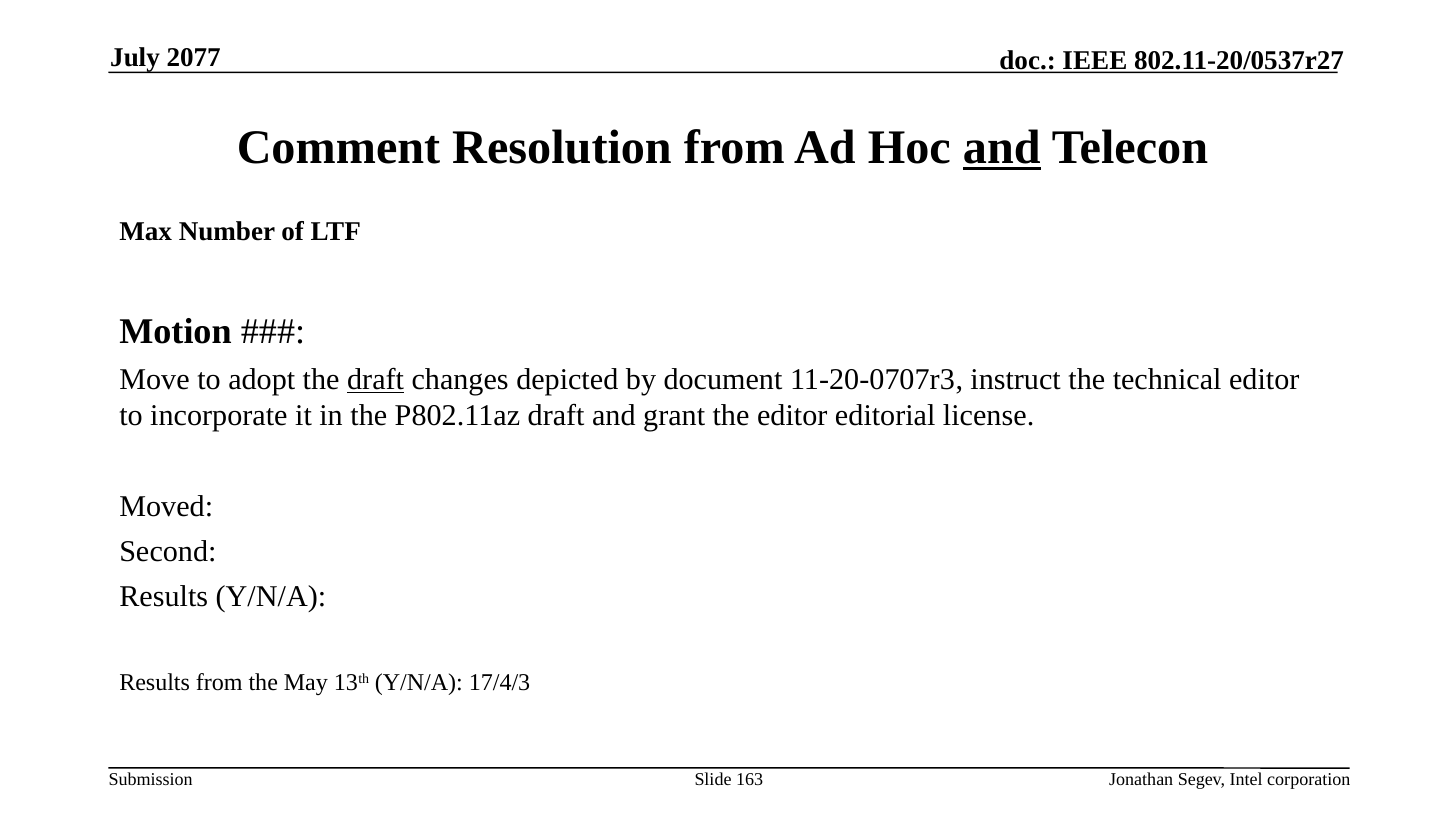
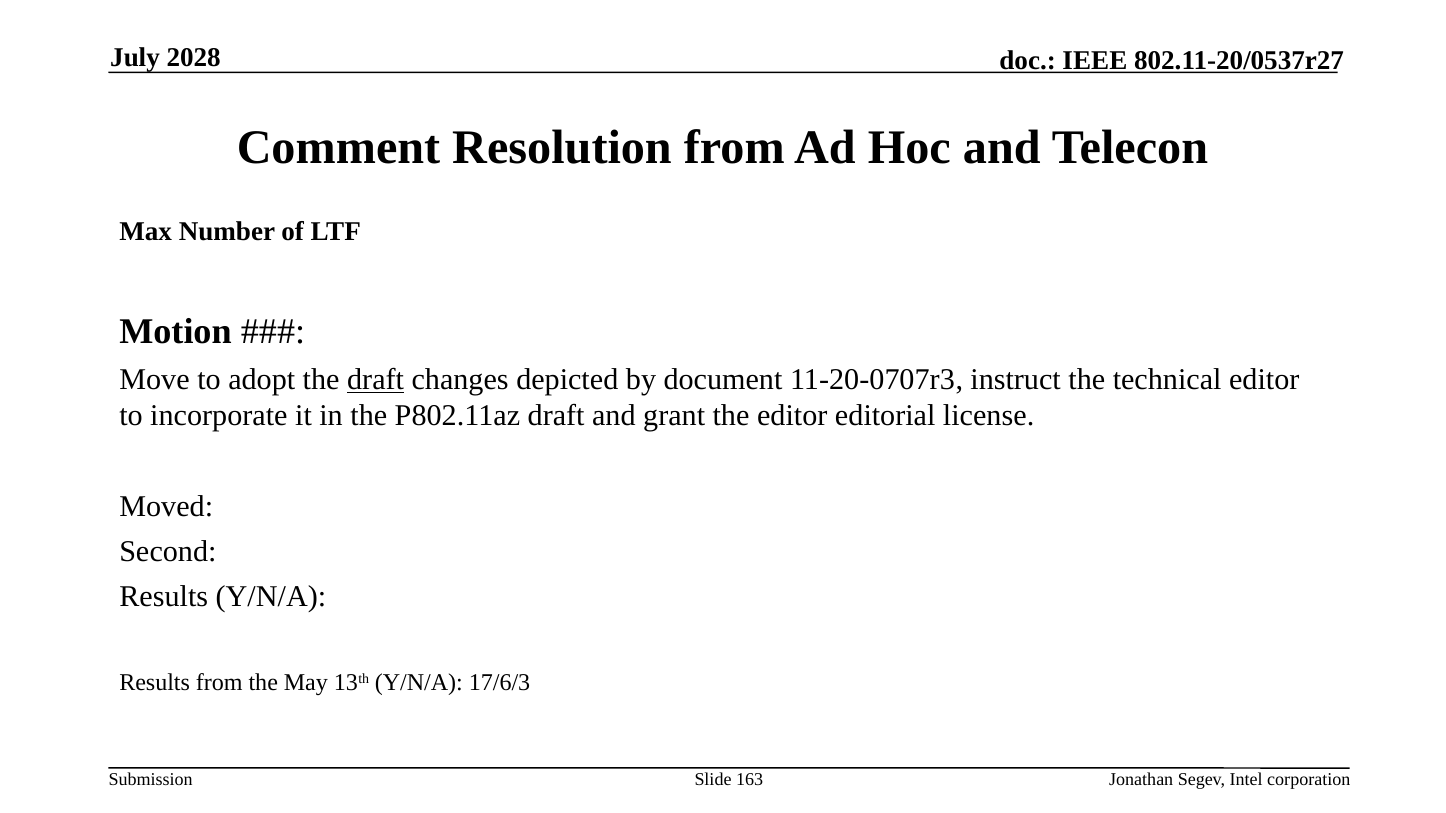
2077: 2077 -> 2028 (194, 57)
and underline: present -> none (1002, 148)
17/4/3: 17/4/3 -> 17/6/3 (500, 683)
